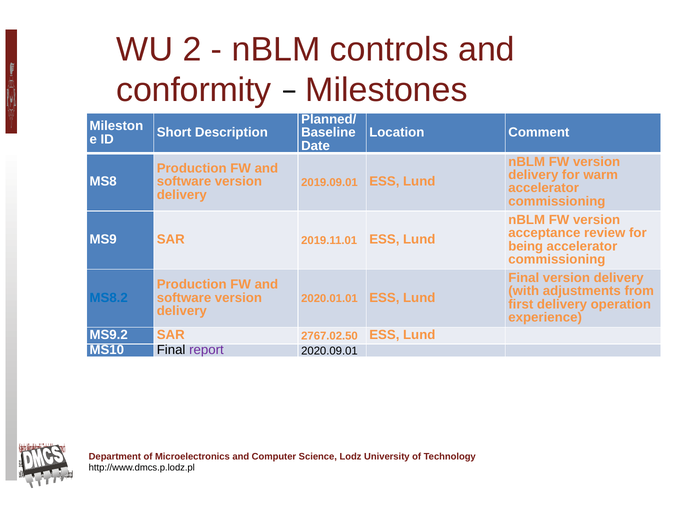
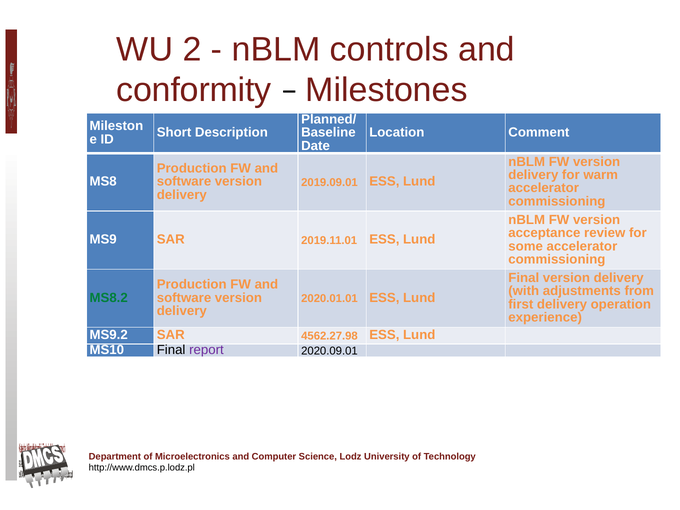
being: being -> some (526, 246)
MS8.2 colour: blue -> green (109, 298)
2767.02.50: 2767.02.50 -> 4562.27.98 (329, 336)
